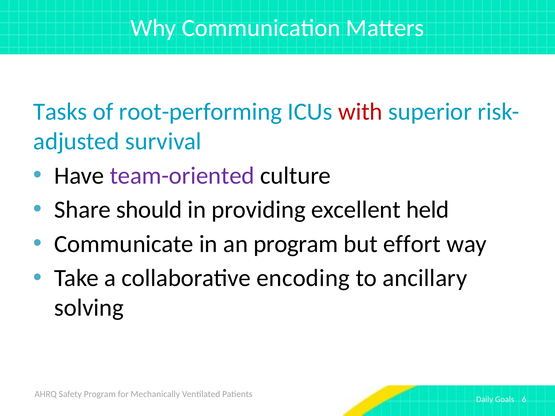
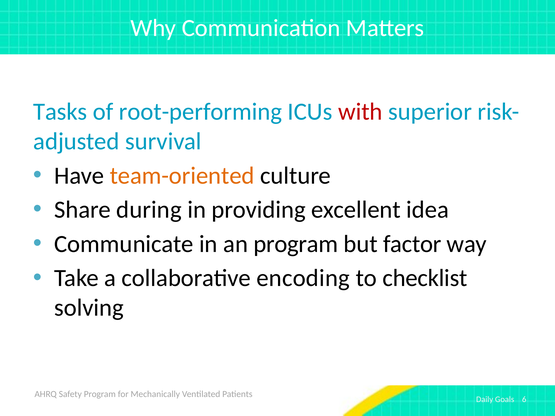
team-oriented colour: purple -> orange (182, 176)
should: should -> during (149, 210)
held: held -> idea (428, 210)
effort: effort -> factor (412, 244)
ancillary: ancillary -> checklist (425, 278)
